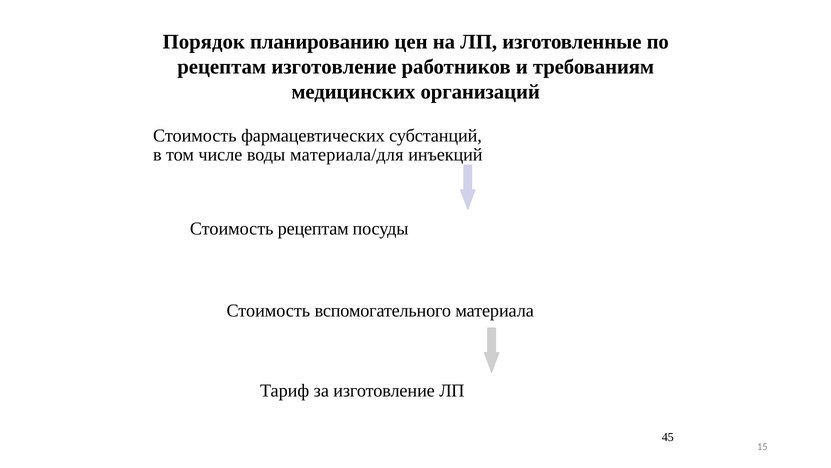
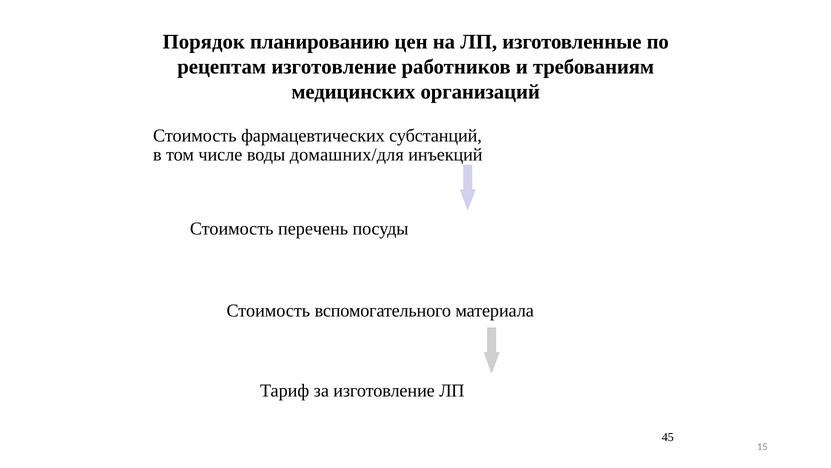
материала/для: материала/для -> домашних/для (347, 154)
Стоимость рецептам: рецептам -> перечень (313, 229)
